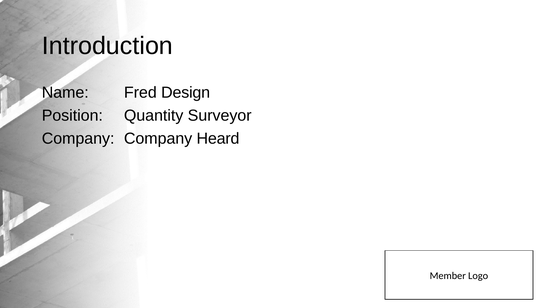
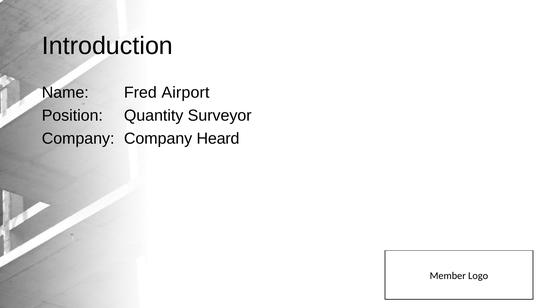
Design: Design -> Airport (185, 93)
